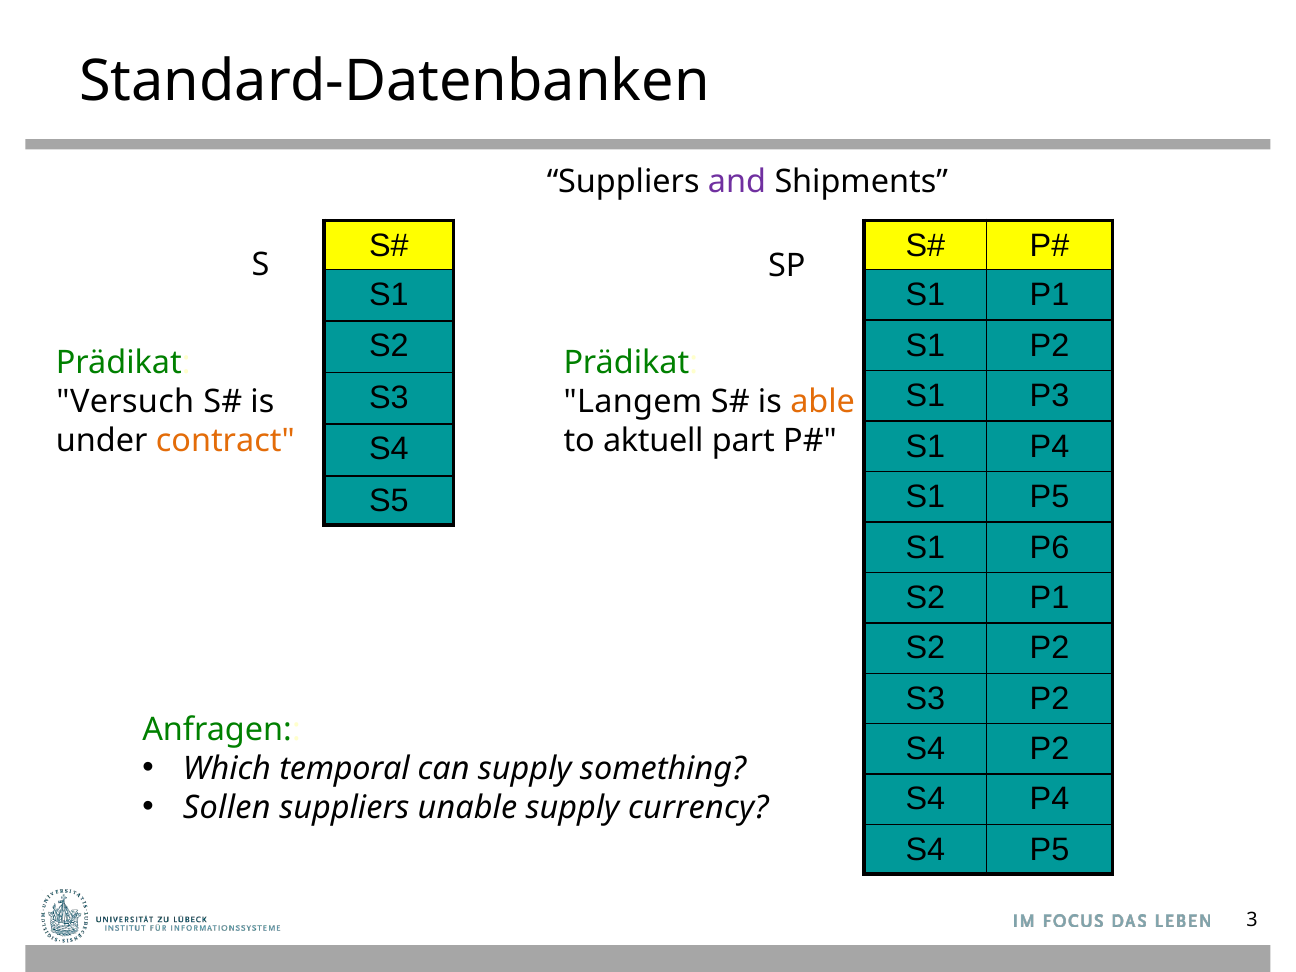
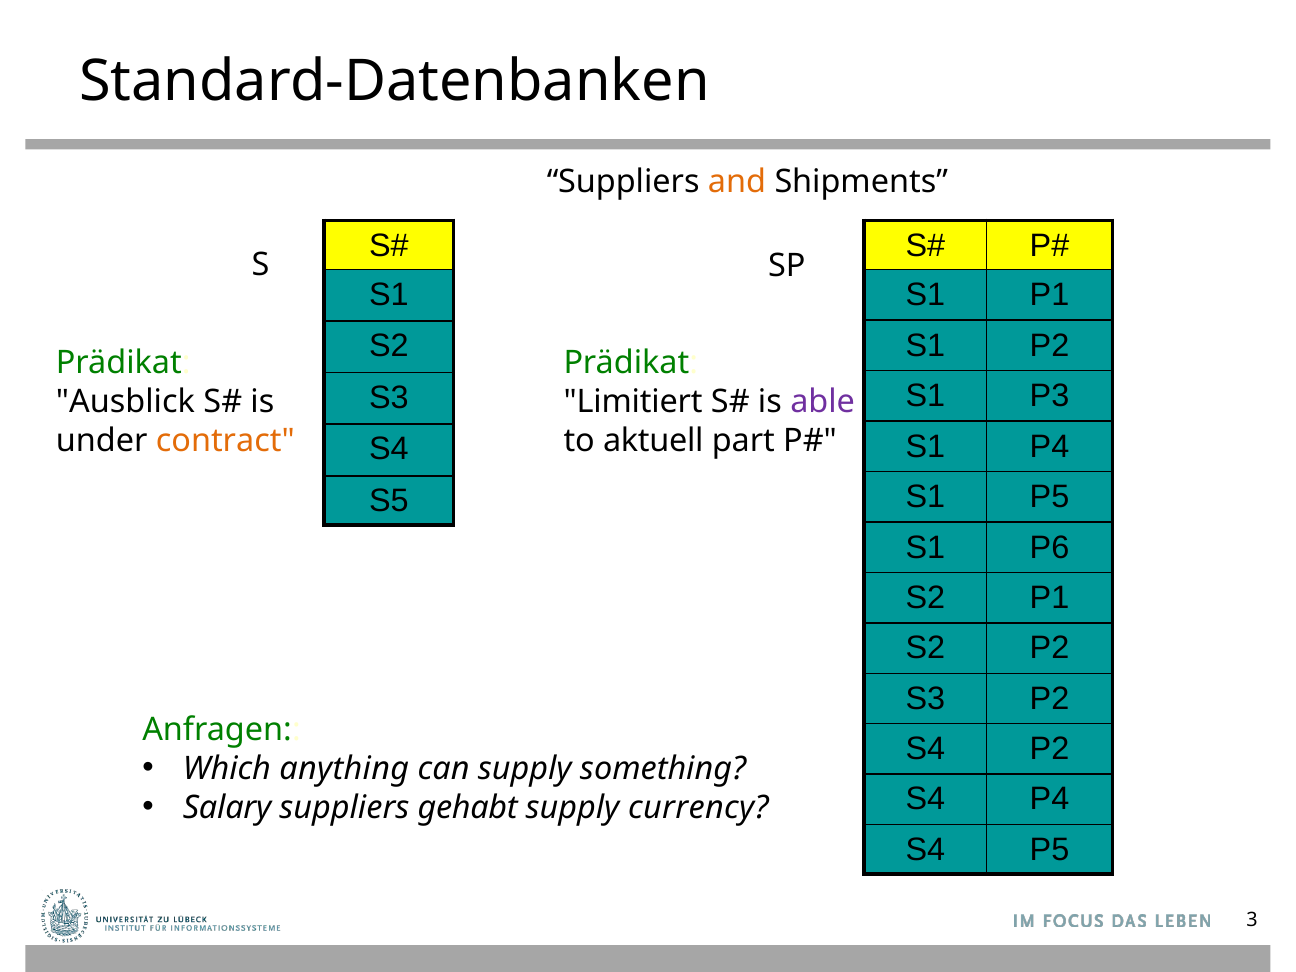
and colour: purple -> orange (737, 182)
Versuch: Versuch -> Ausblick (125, 402)
Langem: Langem -> Limitiert (633, 402)
able colour: orange -> purple (823, 402)
temporal: temporal -> anything (344, 769)
Sollen: Sollen -> Salary (227, 808)
unable: unable -> gehabt (468, 808)
